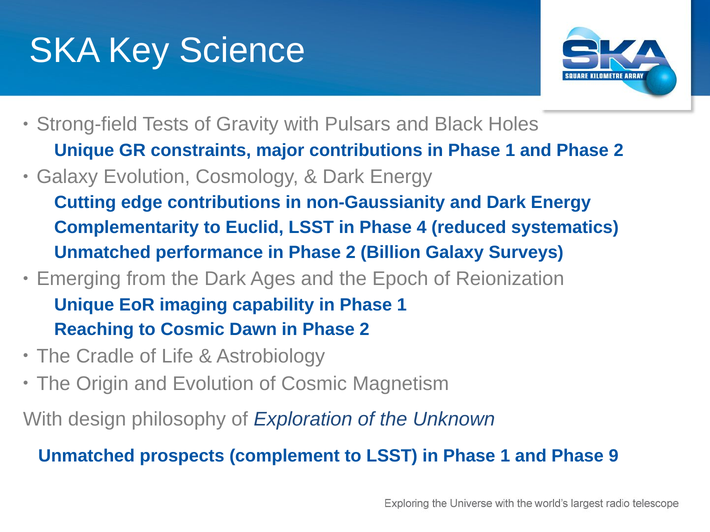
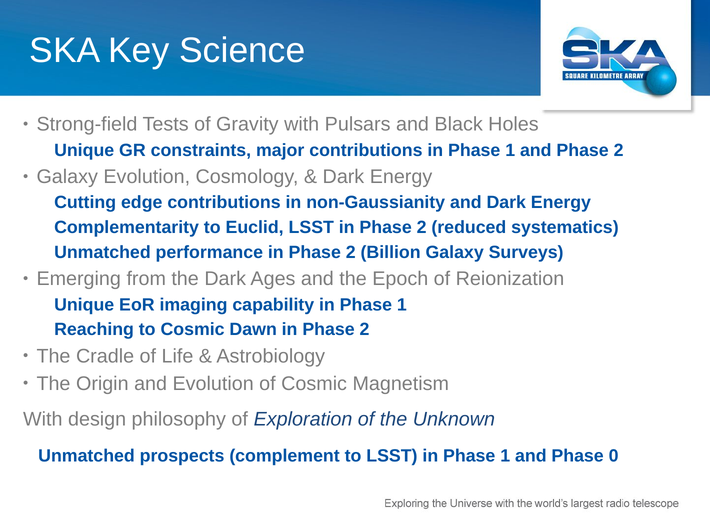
LSST in Phase 4: 4 -> 2 (422, 228)
9: 9 -> 0 (614, 456)
